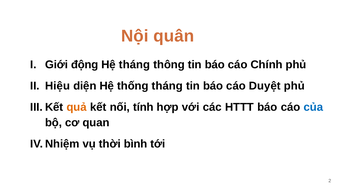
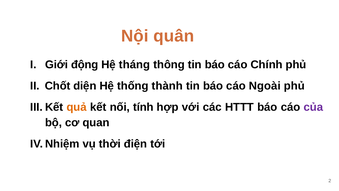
Hiệu: Hiệu -> Chốt (58, 86)
thống tháng: tháng -> thành (167, 86)
Duyệt: Duyệt -> Ngoài (265, 86)
của colour: blue -> purple (313, 107)
bình: bình -> điện (136, 144)
